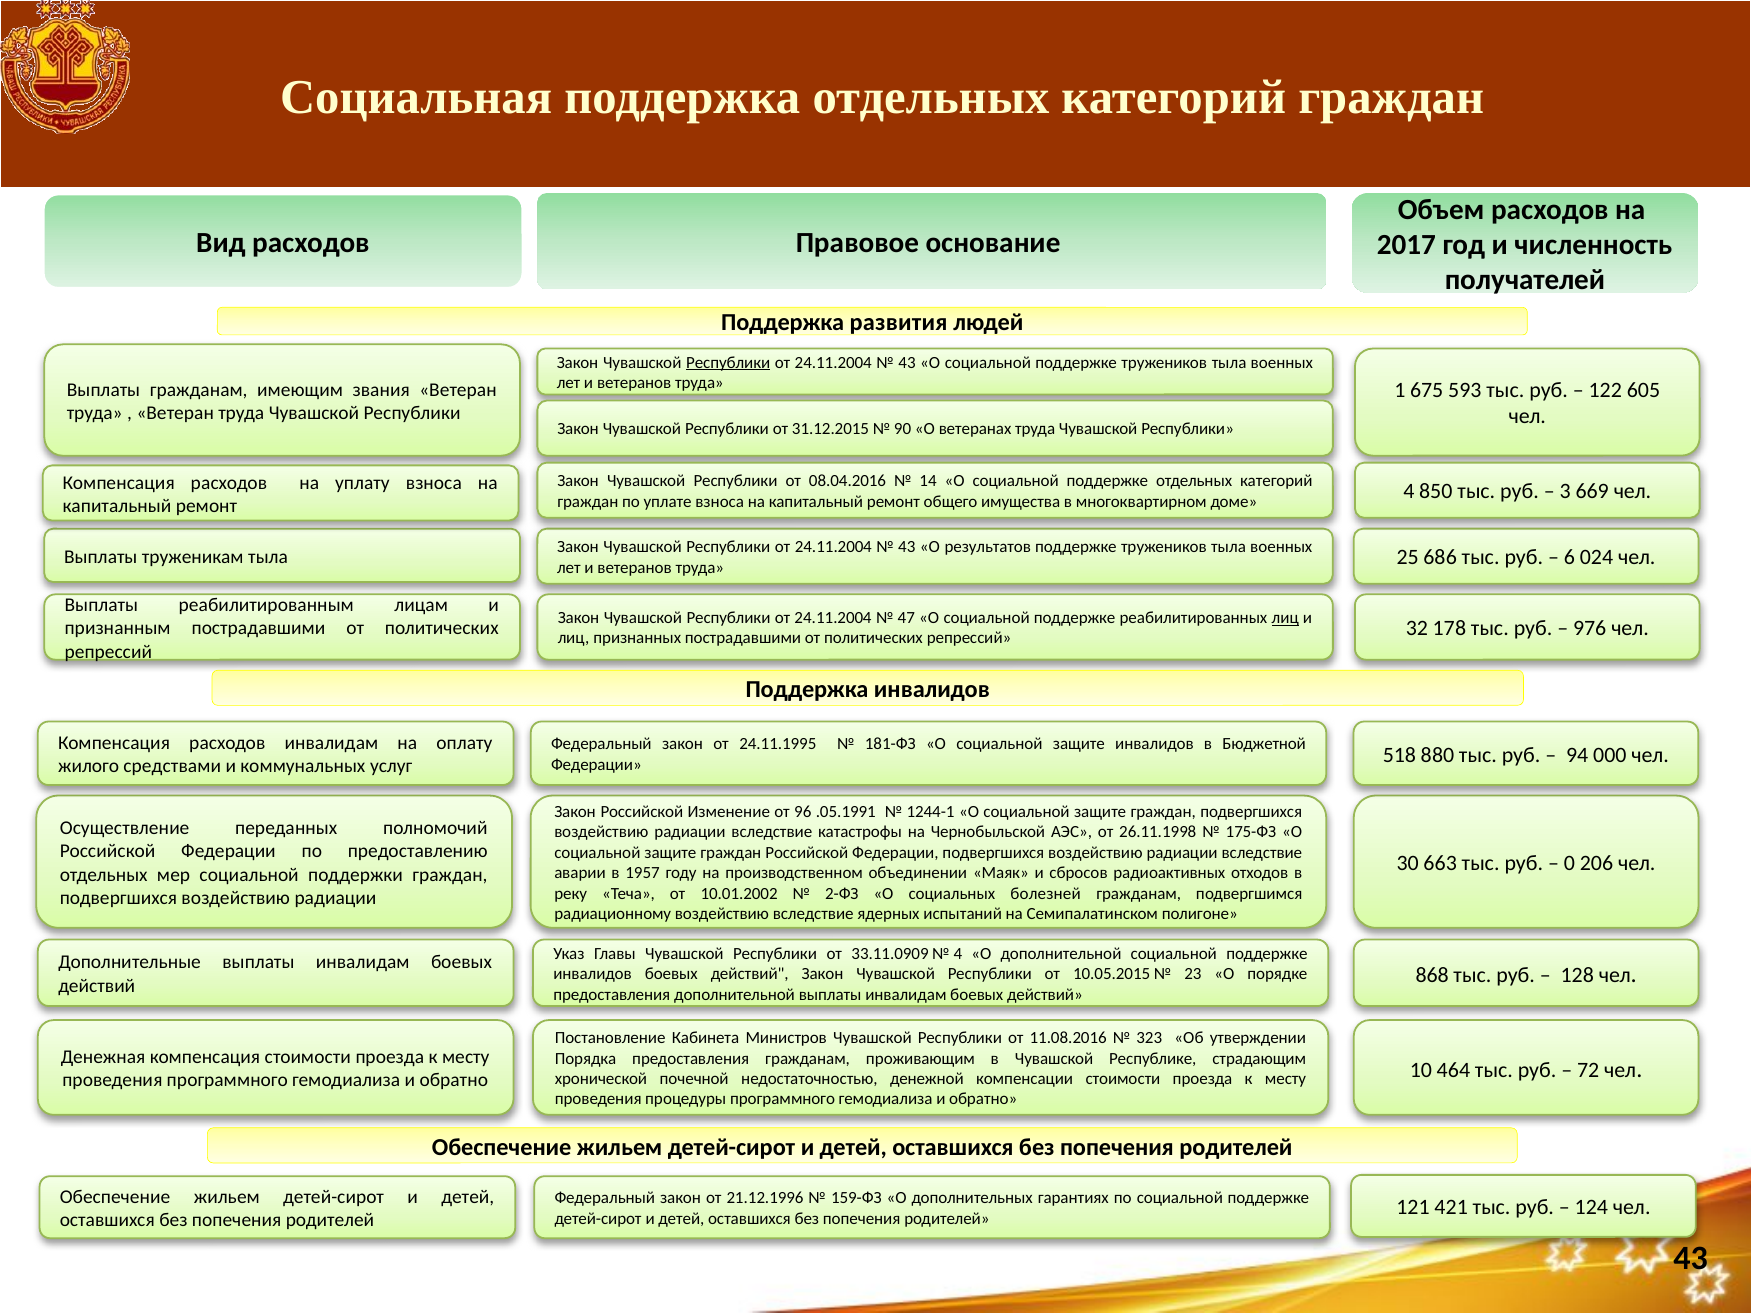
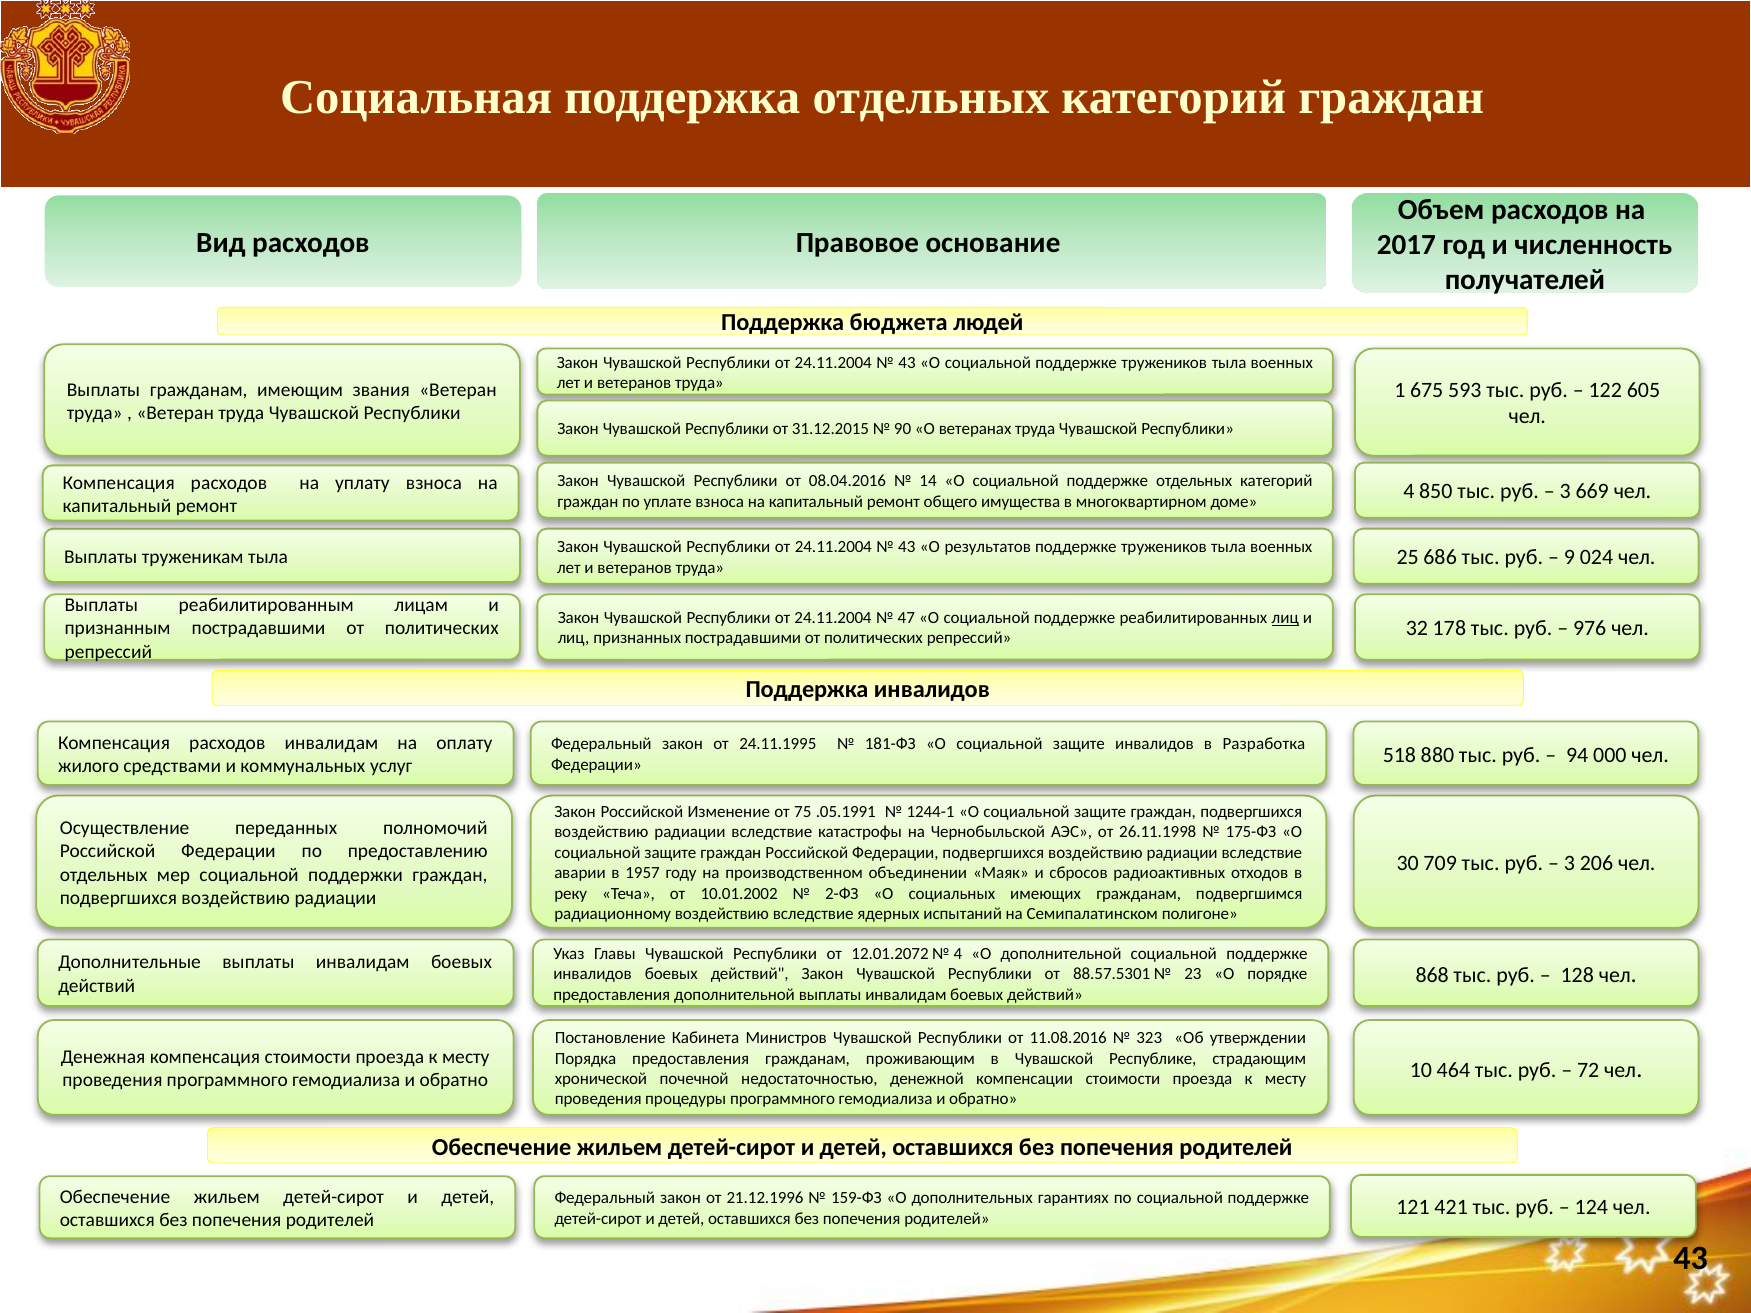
развития: развития -> бюджета (899, 323)
Республики underline: present -> none (728, 363)
6: 6 -> 9 (1569, 558)
Бюджетной: Бюджетной -> Разработка (1264, 744)
96: 96 -> 75 (803, 812)
663: 663 -> 709 (1440, 863)
0: 0 -> 3 (1569, 863)
болезней: болезней -> имеющих (1046, 894)
33.11.0909: 33.11.0909 -> 12.01.2072 (890, 954)
10.05.2015: 10.05.2015 -> 88.57.5301 (1112, 974)
